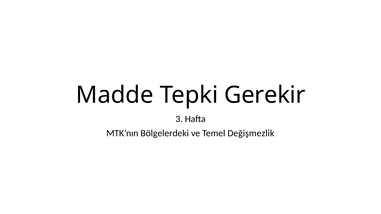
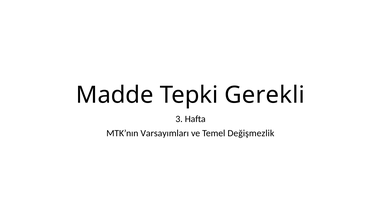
Gerekir: Gerekir -> Gerekli (265, 95)
Bölgelerdeki: Bölgelerdeki -> Varsayımları (165, 133)
